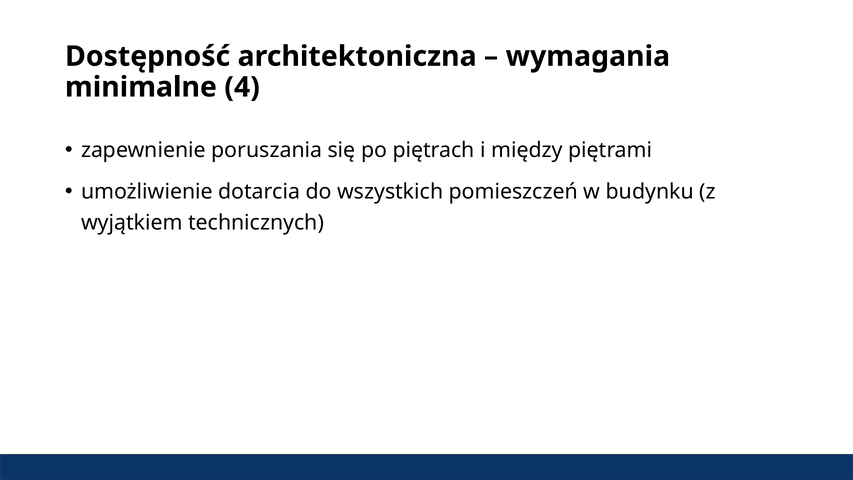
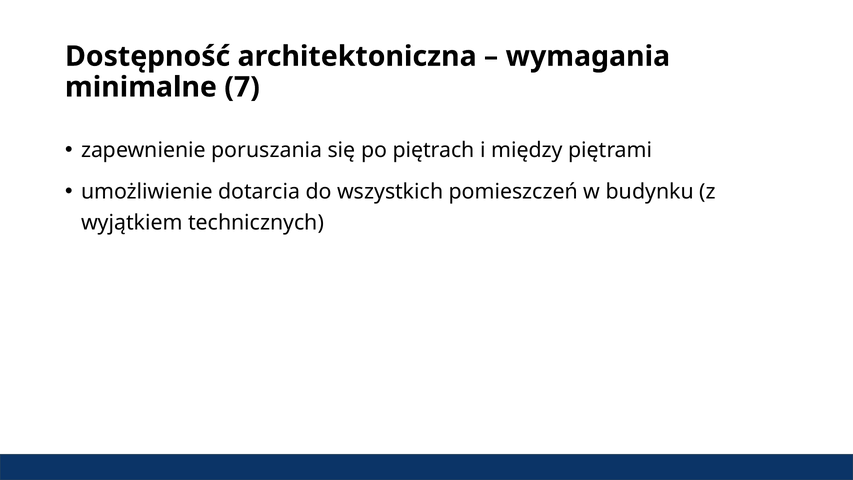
4: 4 -> 7 (242, 87)
